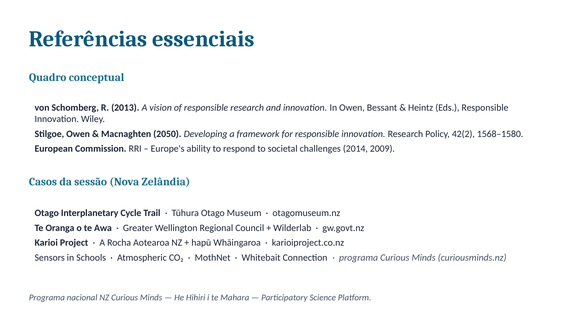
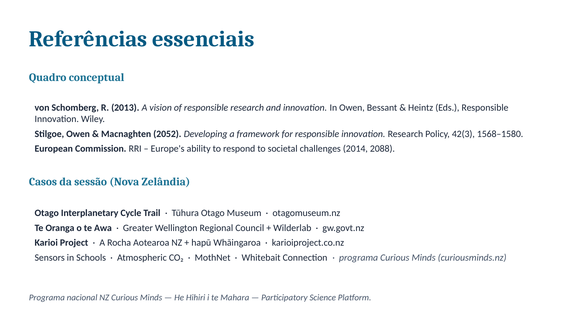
2050: 2050 -> 2052 (167, 134)
42(2: 42(2 -> 42(3 (463, 134)
2009: 2009 -> 2088 (382, 149)
